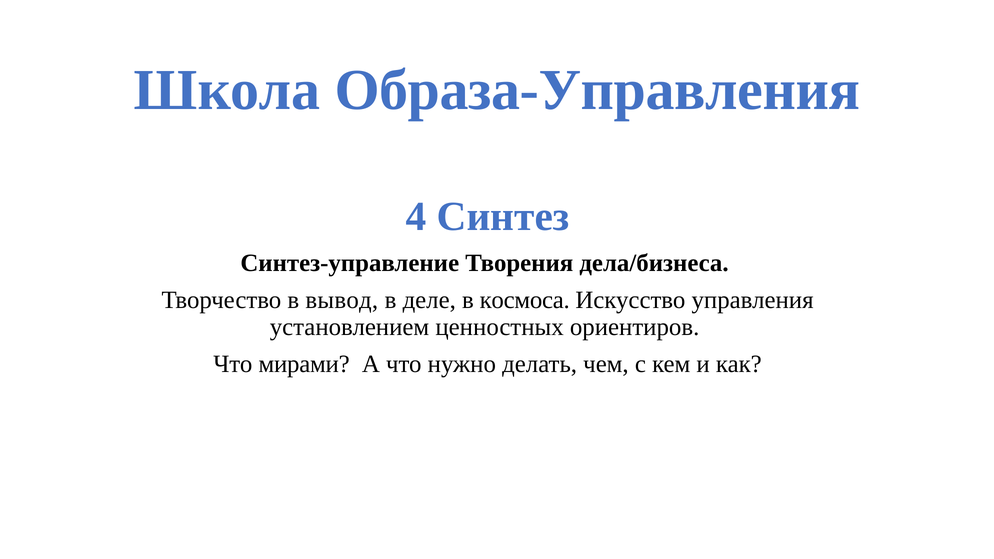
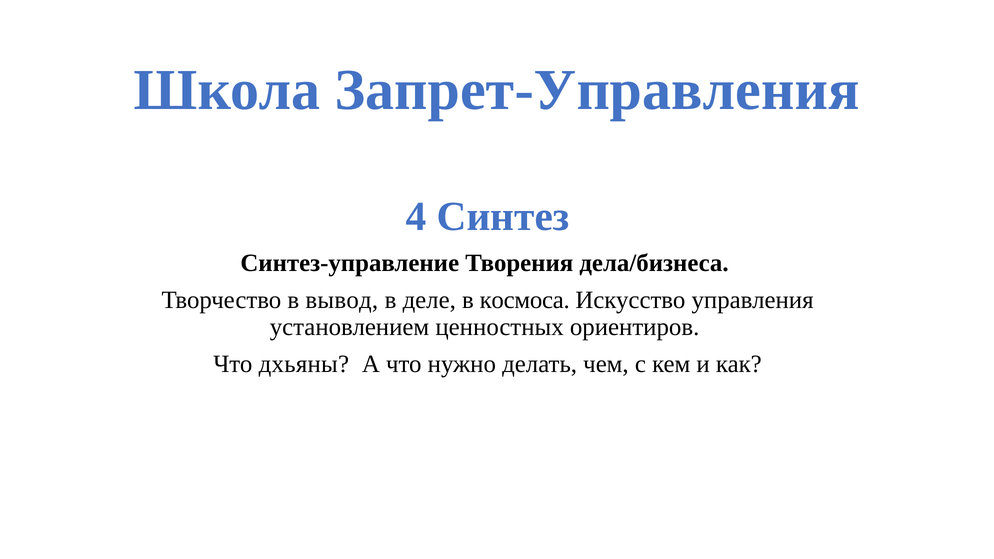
Образа-Управления: Образа-Управления -> Запрет-Управления (597, 90)
мирами: мирами -> дхьяны (304, 364)
